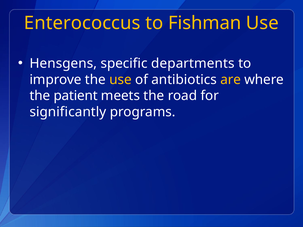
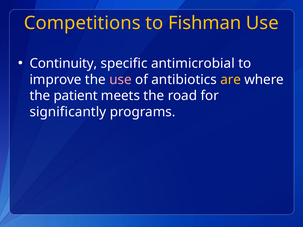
Enterococcus: Enterococcus -> Competitions (82, 23)
Hensgens: Hensgens -> Continuity (63, 64)
departments: departments -> antimicrobial (193, 64)
use colour: yellow -> pink (120, 80)
